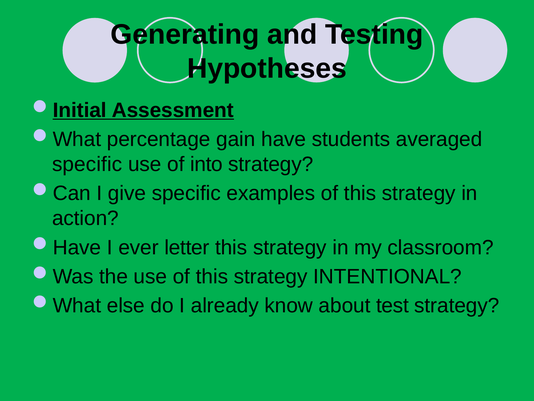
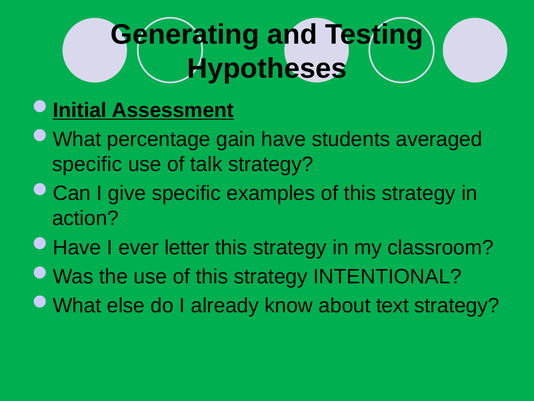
into: into -> talk (206, 164)
test: test -> text (392, 305)
